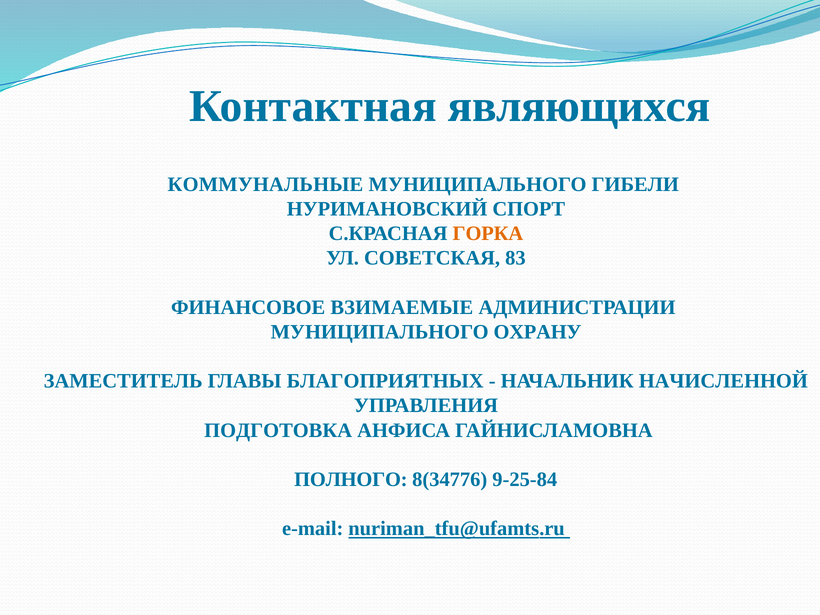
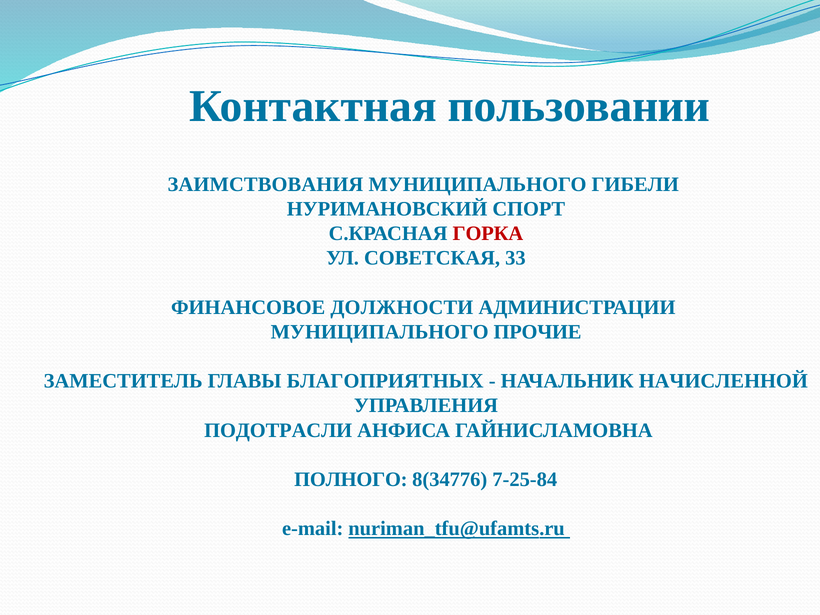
являющихся: являющихся -> пользовании (579, 106)
КОММУНАЛЬНЫЕ: КОММУНАЛЬНЫЕ -> ЗАИМСТВОВАНИЯ (265, 184)
ГОРКА colour: orange -> red (488, 233)
83: 83 -> 33 (515, 258)
ВЗИМАЕМЫЕ: ВЗИМАЕМЫЕ -> ДОЛЖНОСТИ (402, 307)
ОХРАНУ: ОХРАНУ -> ПРОЧИЕ (538, 332)
ПОДГОТОВКА: ПОДГОТОВКА -> ПОДОТРАСЛИ (278, 430)
9-25-84: 9-25-84 -> 7-25-84 (525, 479)
